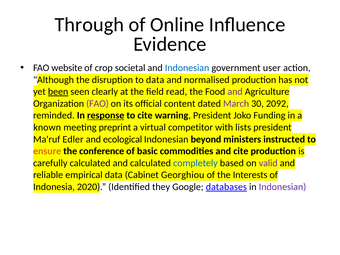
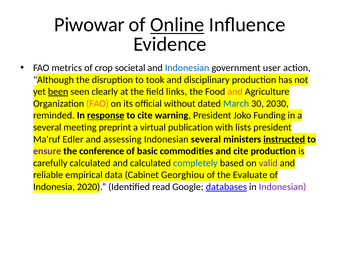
Through: Through -> Piwowar (89, 25)
Online underline: none -> present (177, 25)
website: website -> metrics (67, 68)
to data: data -> took (155, 80)
normalised: normalised -> disciplinary (207, 80)
read: read -> links (177, 92)
and colour: purple -> orange (235, 92)
FAO colour: purple -> orange (97, 104)
content: content -> without (180, 104)
March colour: purple -> blue (236, 104)
2092: 2092 -> 2030 (277, 104)
known: known -> several (47, 127)
competitor: competitor -> publication (191, 127)
ecological: ecological -> assessing (122, 139)
Indonesian beyond: beyond -> several (206, 139)
instructed underline: none -> present (284, 139)
ensure colour: orange -> purple (47, 151)
Interests: Interests -> Evaluate (250, 175)
they: they -> read (161, 187)
